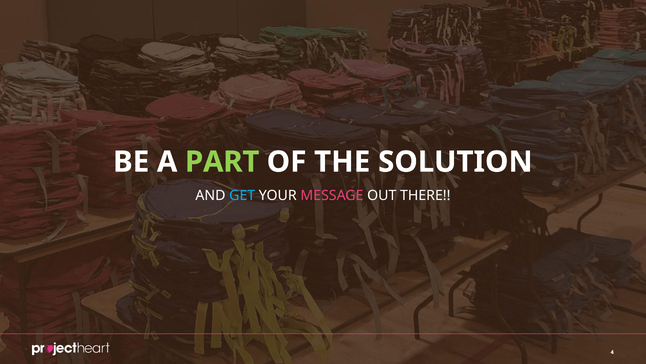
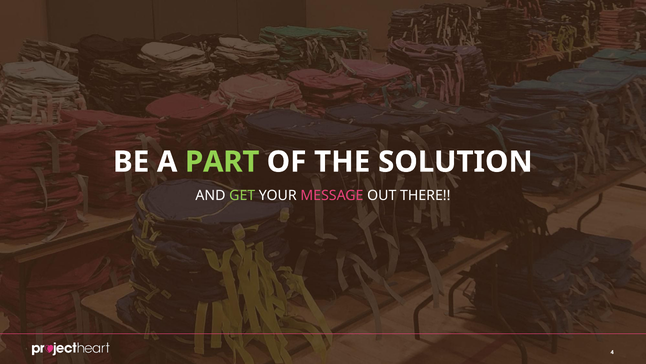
GET colour: light blue -> light green (242, 195)
